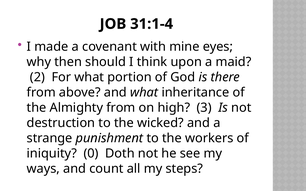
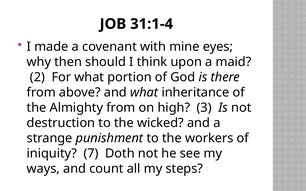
0: 0 -> 7 (91, 154)
